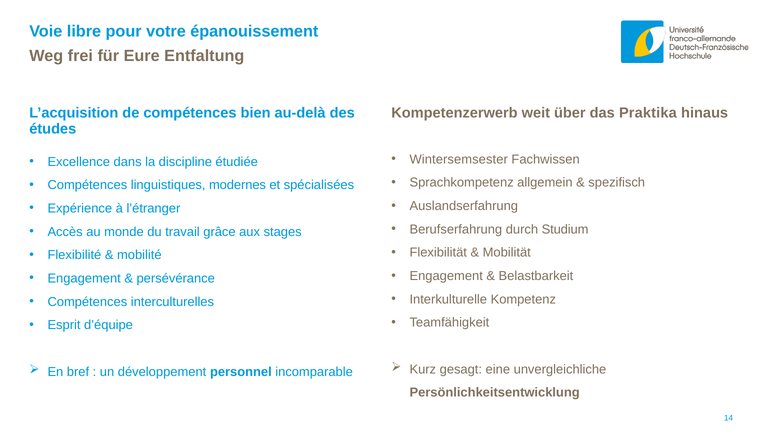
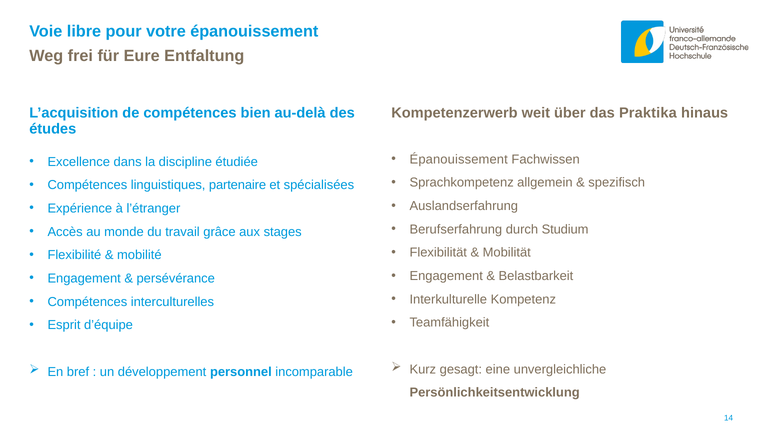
Wintersemsester: Wintersemsester -> Épanouissement (459, 159)
modernes: modernes -> partenaire (238, 185)
